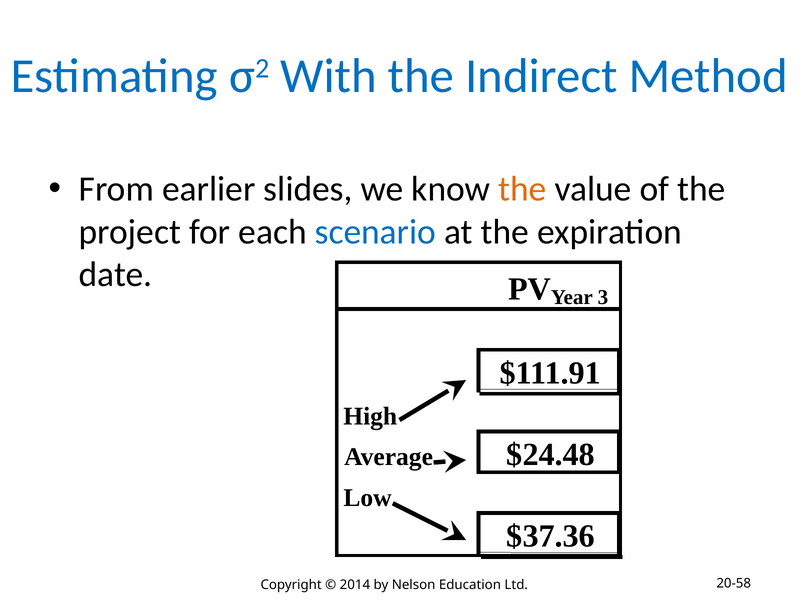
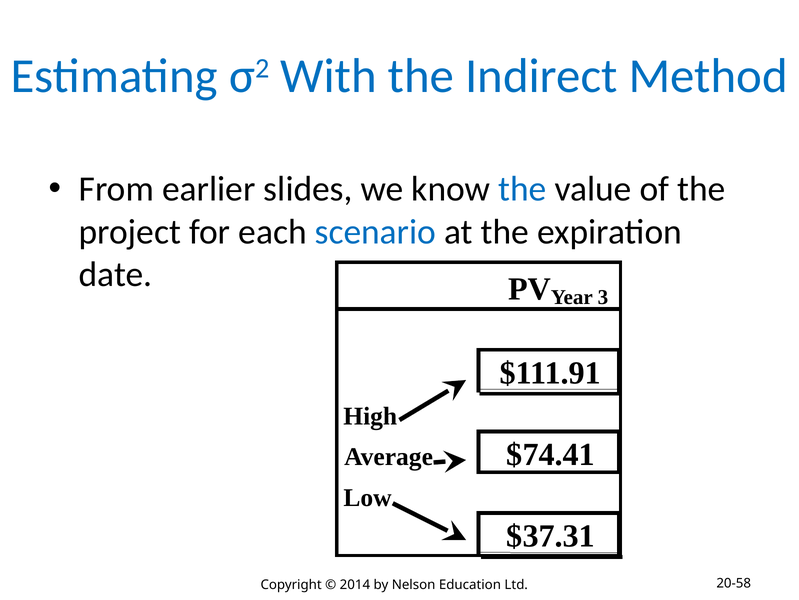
the colour: orange -> blue (522, 189)
$24.48: $24.48 -> $74.41 (551, 454)
$37.36: $37.36 -> $37.31 (551, 536)
